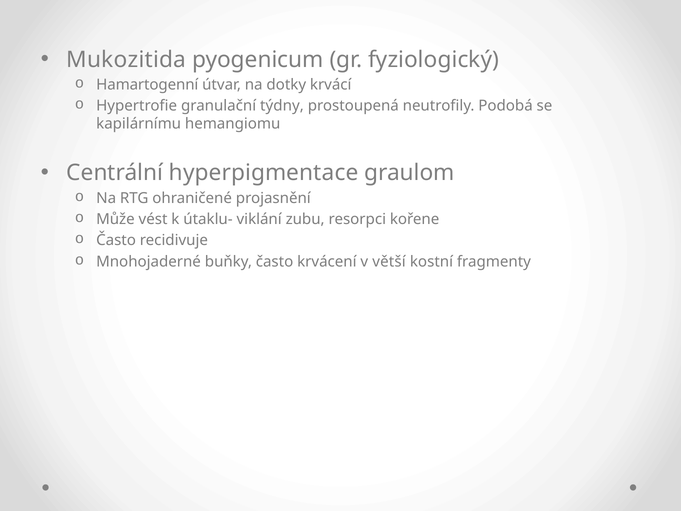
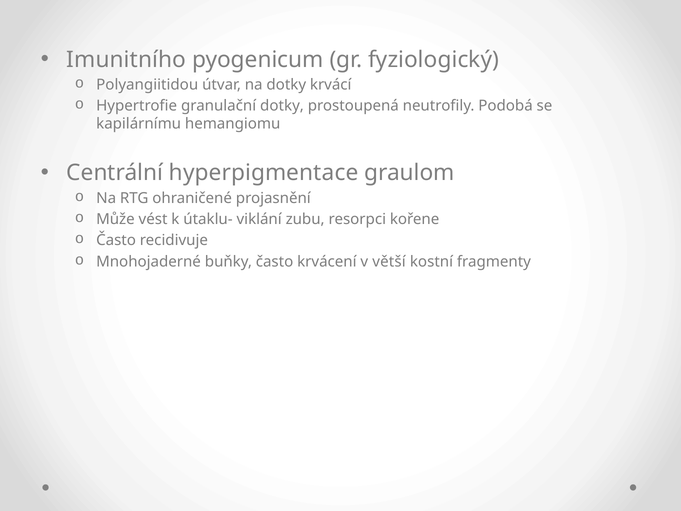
Mukozitida: Mukozitida -> Imunitního (126, 59)
Hamartogenní: Hamartogenní -> Polyangiitidou (147, 85)
granulační týdny: týdny -> dotky (282, 106)
